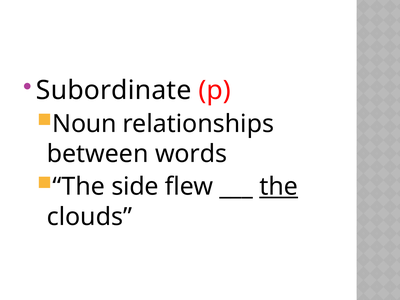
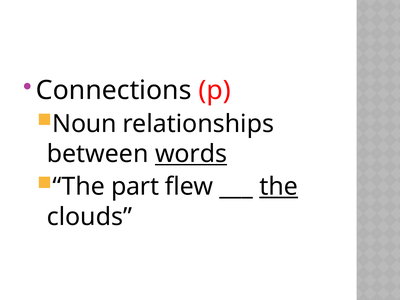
Subordinate: Subordinate -> Connections (114, 90)
words underline: none -> present (191, 154)
side: side -> part (135, 187)
